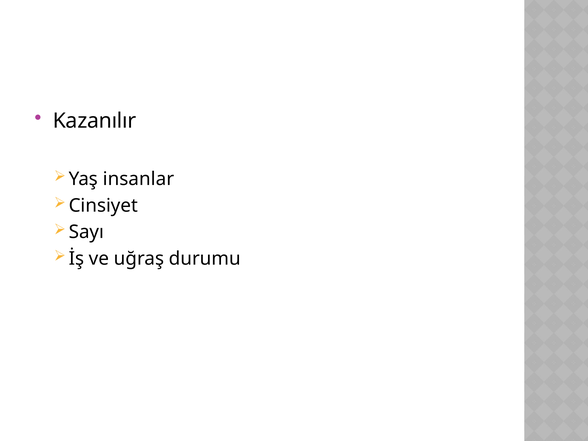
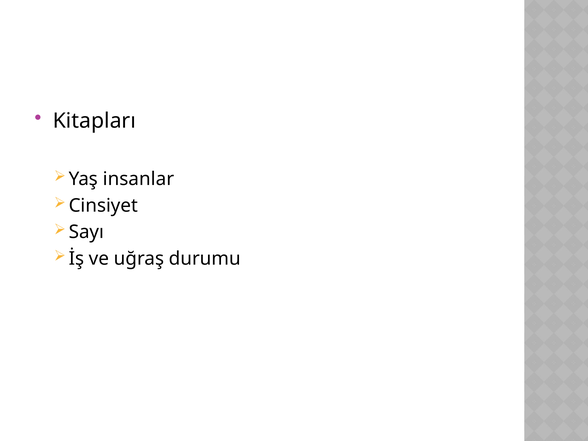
Kazanılır: Kazanılır -> Kitapları (94, 121)
